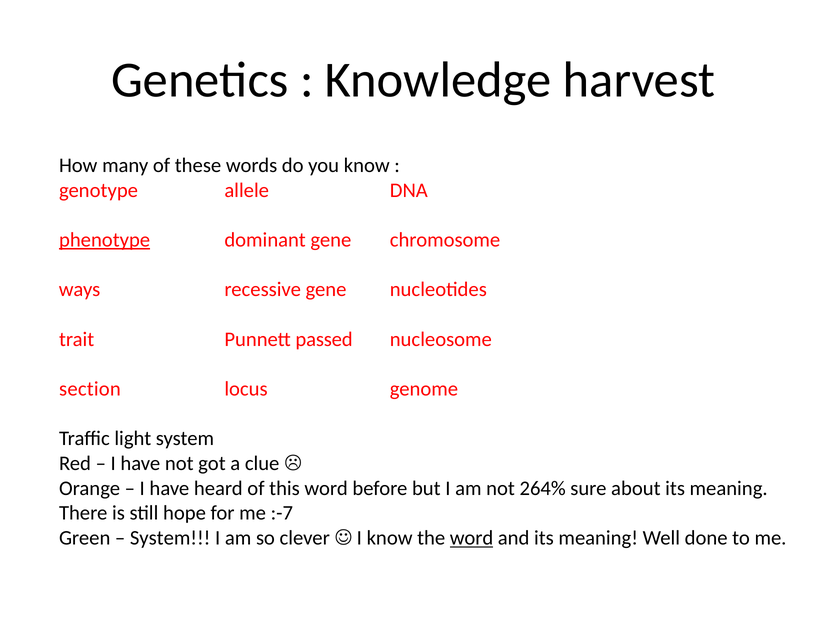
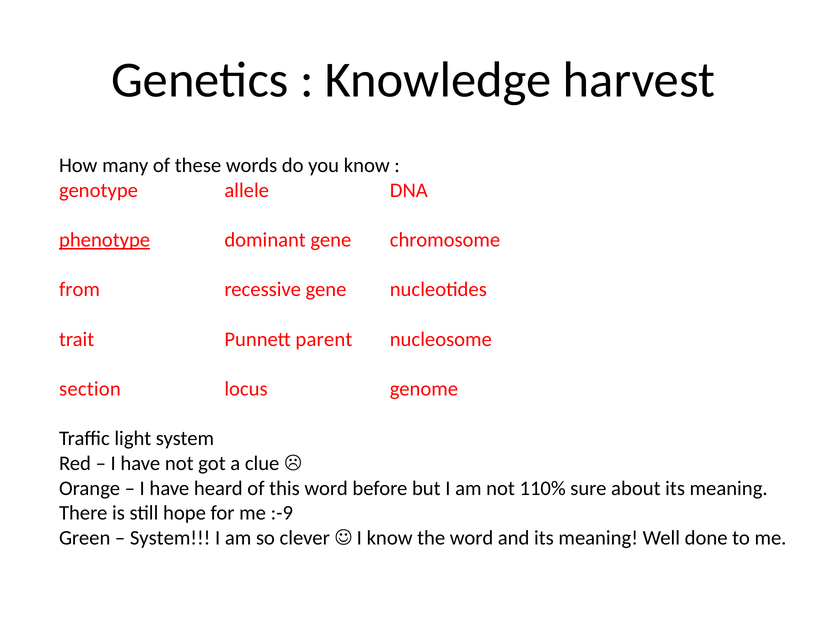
ways: ways -> from (79, 289)
passed: passed -> parent (324, 339)
264%: 264% -> 110% (543, 488)
:-7: :-7 -> :-9 (282, 513)
word underline: present -> none (472, 537)
